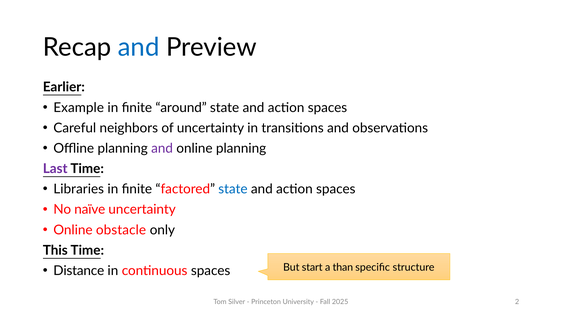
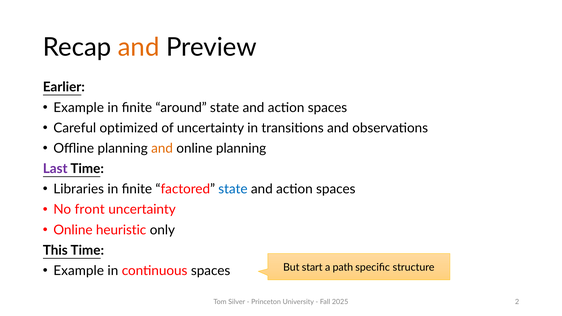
and colour: blue -> orange (139, 47)
neighbors: neighbors -> optimized (129, 128)
and colour: purple -> orange (162, 148)
naïve: naïve -> front (90, 210)
obstacle: obstacle -> heuristic (121, 230)
Distance: Distance -> Example (79, 271)
than: than -> path (343, 268)
